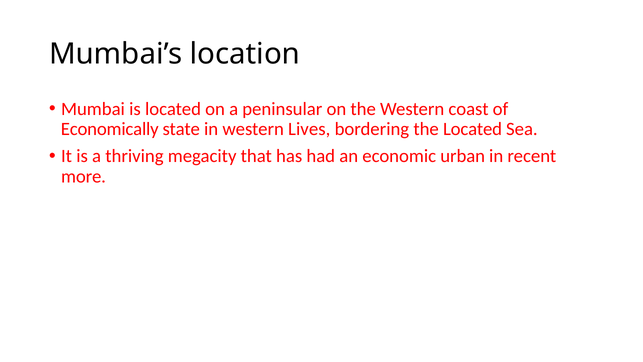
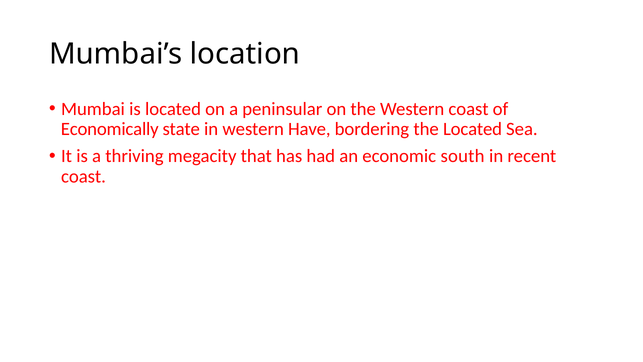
Lives: Lives -> Have (309, 129)
urban: urban -> south (463, 156)
more: more -> coast (83, 176)
